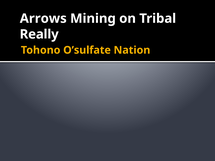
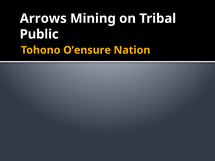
Really: Really -> Public (39, 34)
O’sulfate: O’sulfate -> O’ensure (87, 50)
